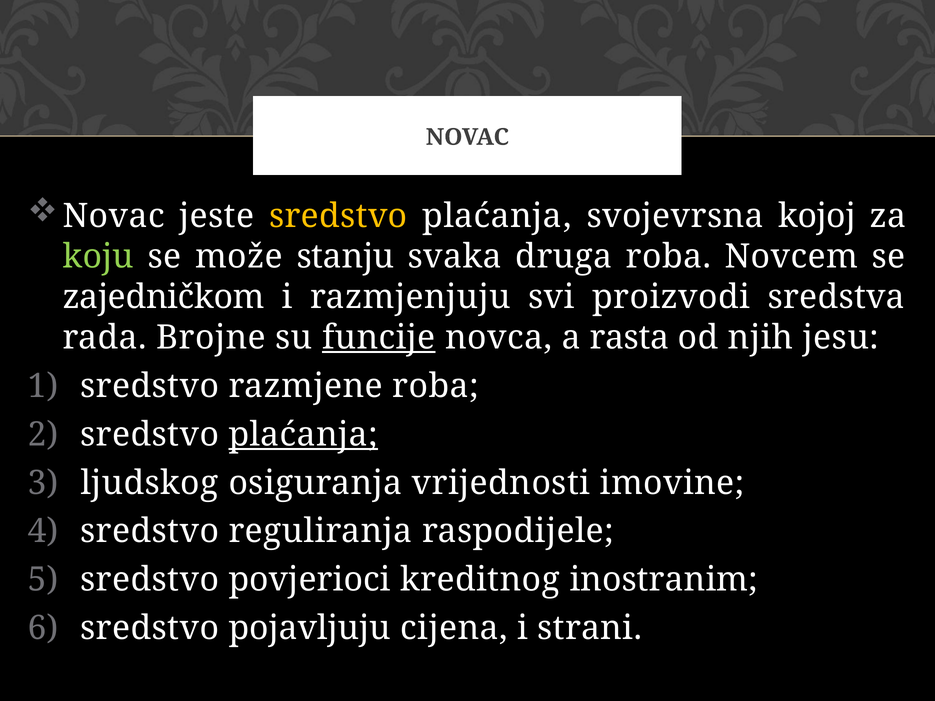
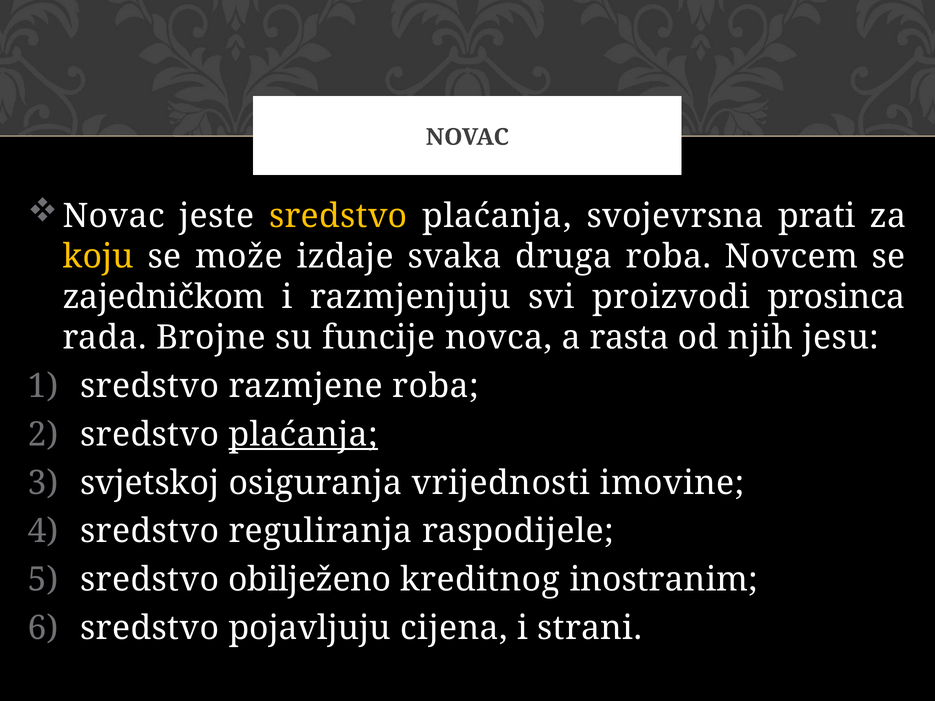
kojoj: kojoj -> prati (817, 216)
koju colour: light green -> yellow (98, 257)
stanju: stanju -> izdaje (345, 257)
sredstva: sredstva -> prosinca (837, 297)
funcije underline: present -> none (379, 338)
ljudskog: ljudskog -> svjetskoj (150, 483)
povjerioci: povjerioci -> obilježeno (310, 580)
